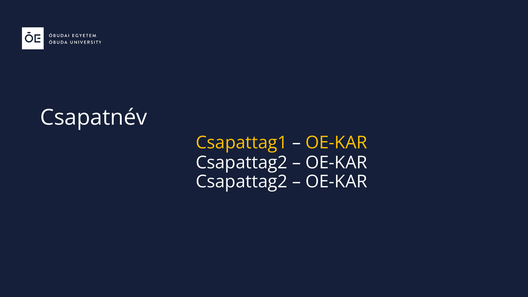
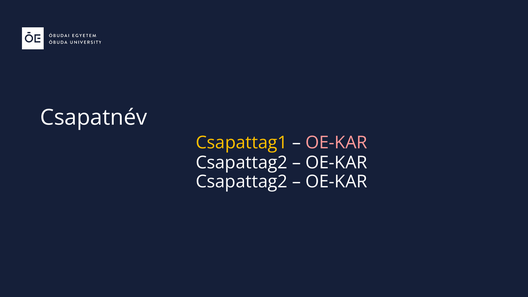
OE-KAR colour: yellow -> pink (336, 143)
